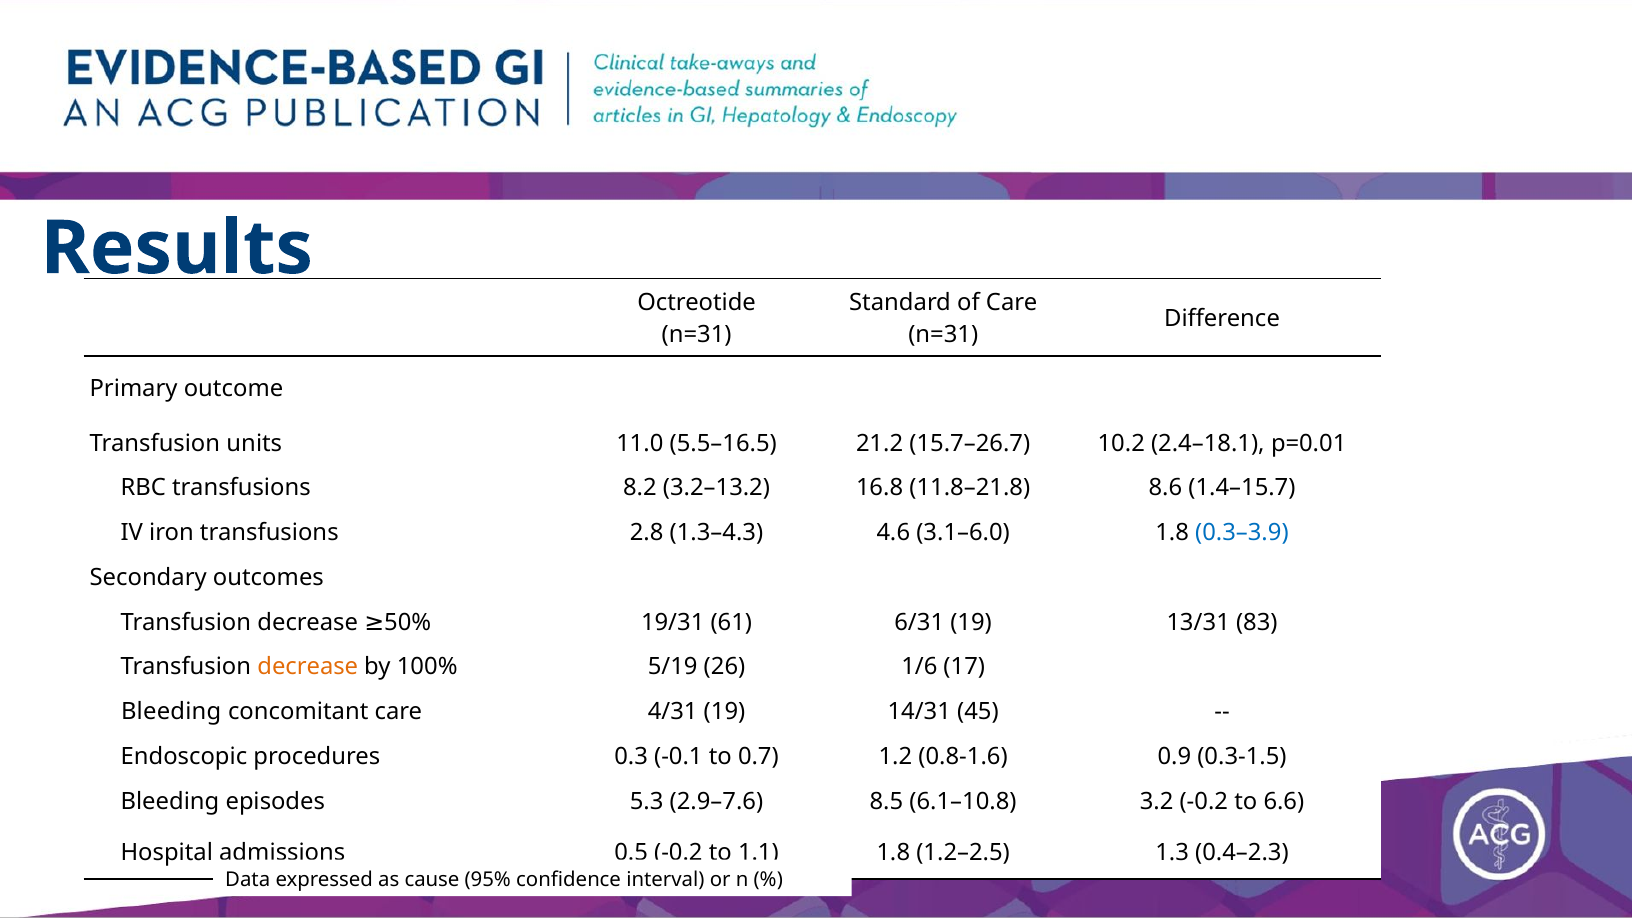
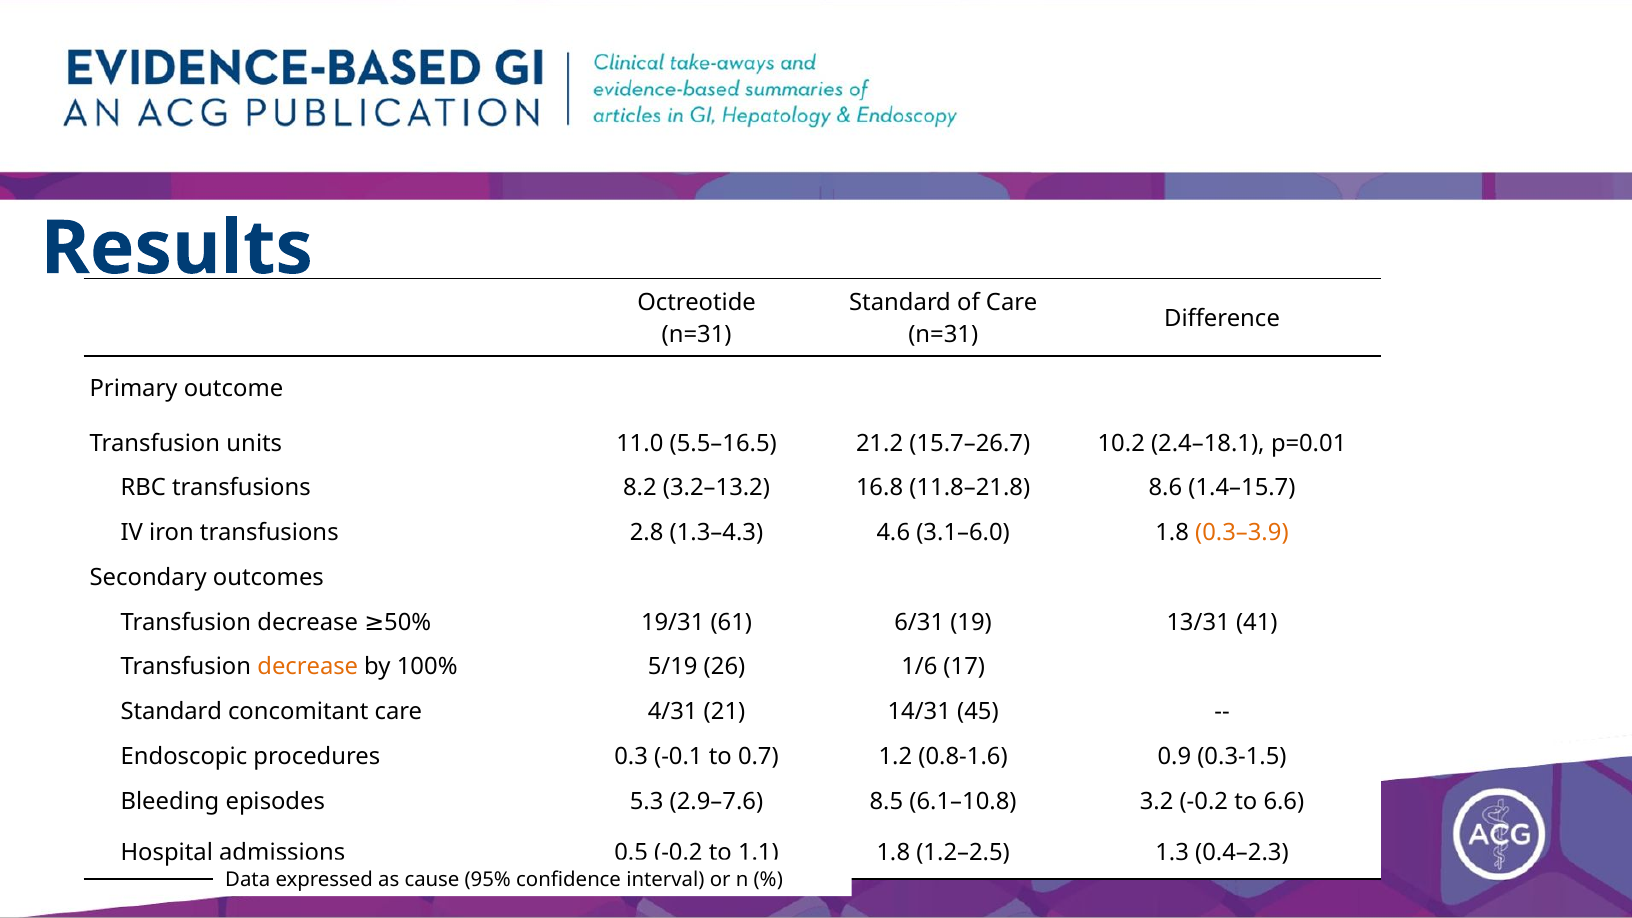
0.3–3.9 colour: blue -> orange (1242, 533)
83: 83 -> 41 (1257, 622)
Bleeding: Bleeding -> Standard (171, 712)
4/31 19: 19 -> 21 (725, 712)
